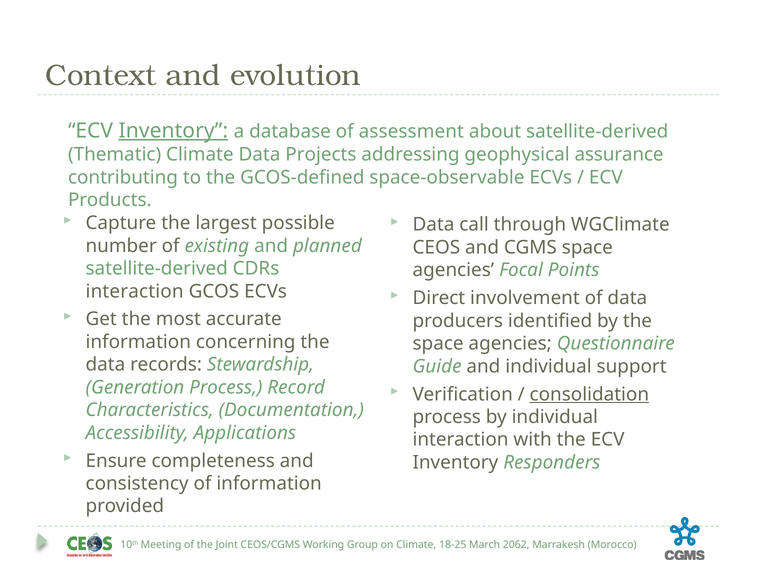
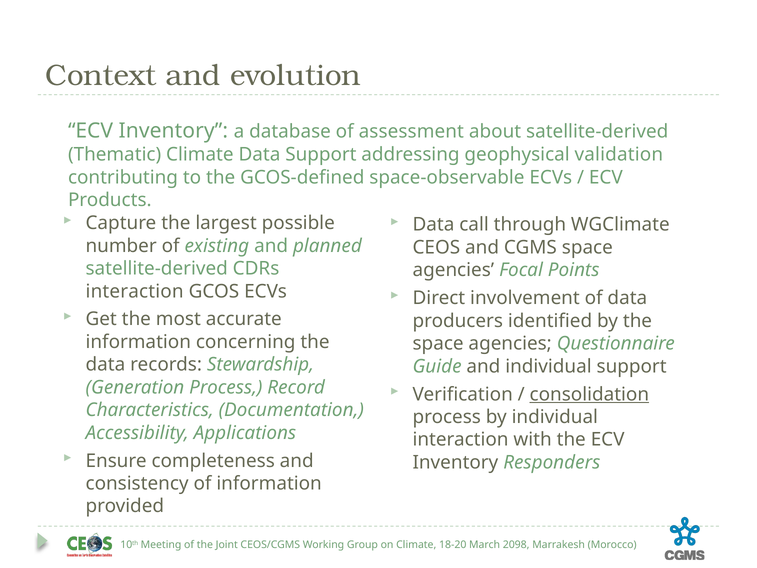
Inventory underline: present -> none (173, 131)
Data Projects: Projects -> Support (321, 155)
assurance: assurance -> validation (619, 155)
18-25: 18-25 -> 18-20 (453, 545)
2062: 2062 -> 2098 (516, 545)
